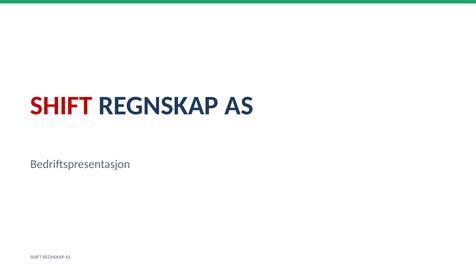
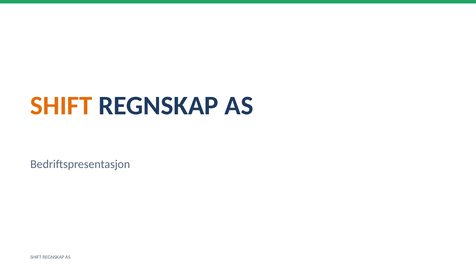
SHIFT colour: red -> orange (61, 106)
